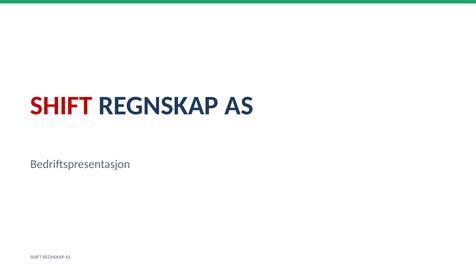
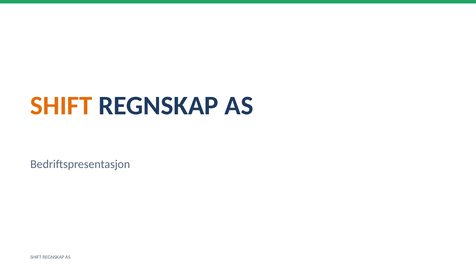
SHIFT colour: red -> orange (61, 106)
